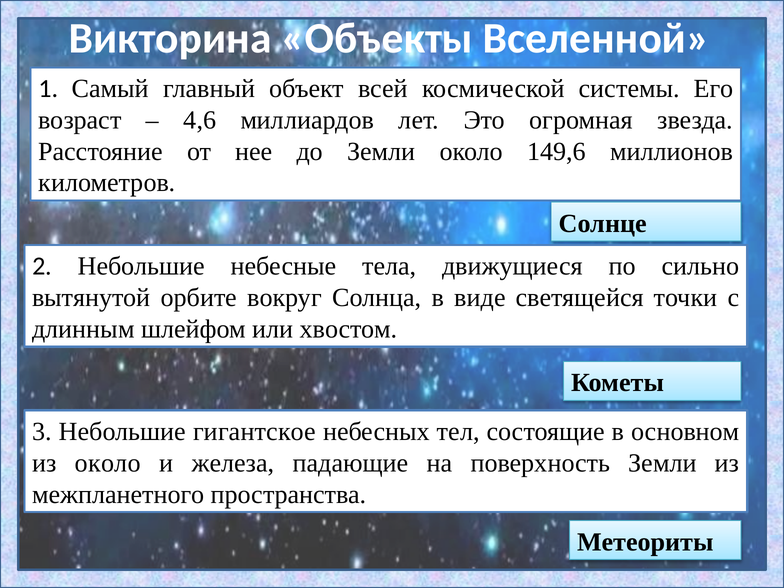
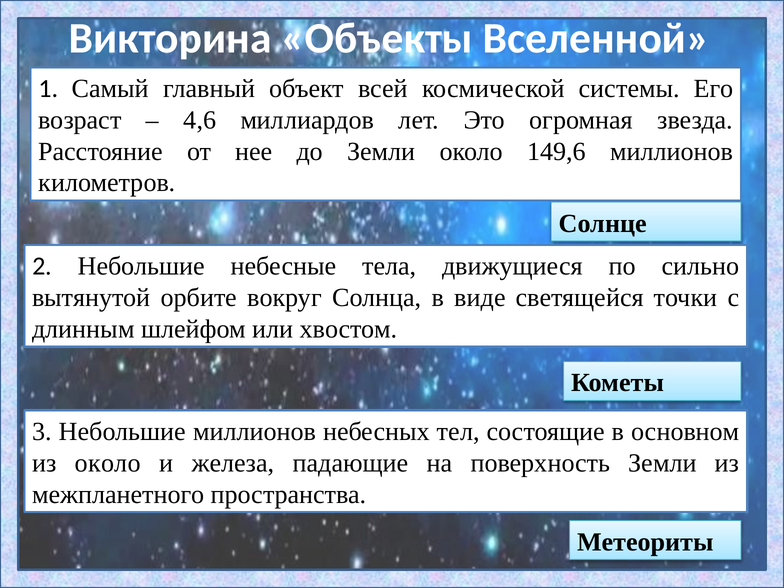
Небольшие гигантское: гигантское -> миллионов (254, 432)
